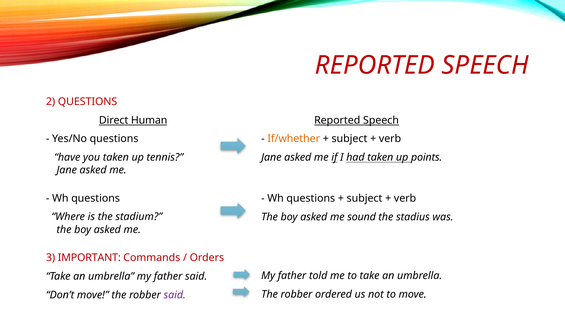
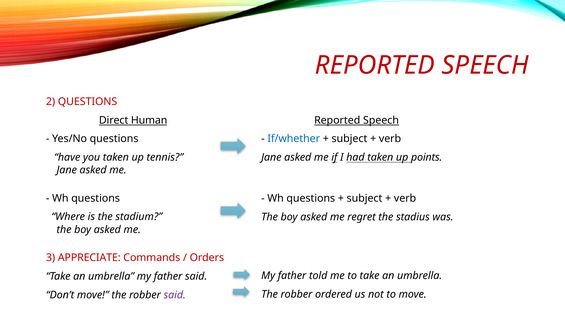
If/whether colour: orange -> blue (294, 139)
sound: sound -> regret (362, 217)
IMPORTANT: IMPORTANT -> APPRECIATE (89, 257)
